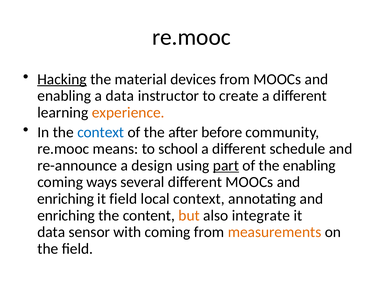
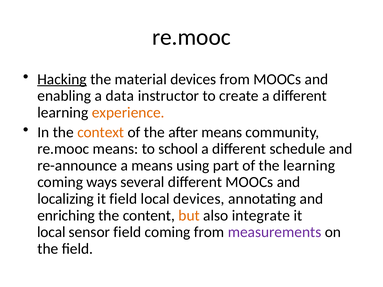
context colour: blue -> orange (101, 132)
after before: before -> means (222, 132)
a design: design -> means (152, 166)
part underline: present -> none (226, 166)
the enabling: enabling -> learning (309, 166)
enriching: enriching -> localizing (66, 199)
local context: context -> devices (199, 199)
data: data -> local (51, 232)
sensor with: with -> field (127, 232)
measurements colour: orange -> purple (275, 232)
